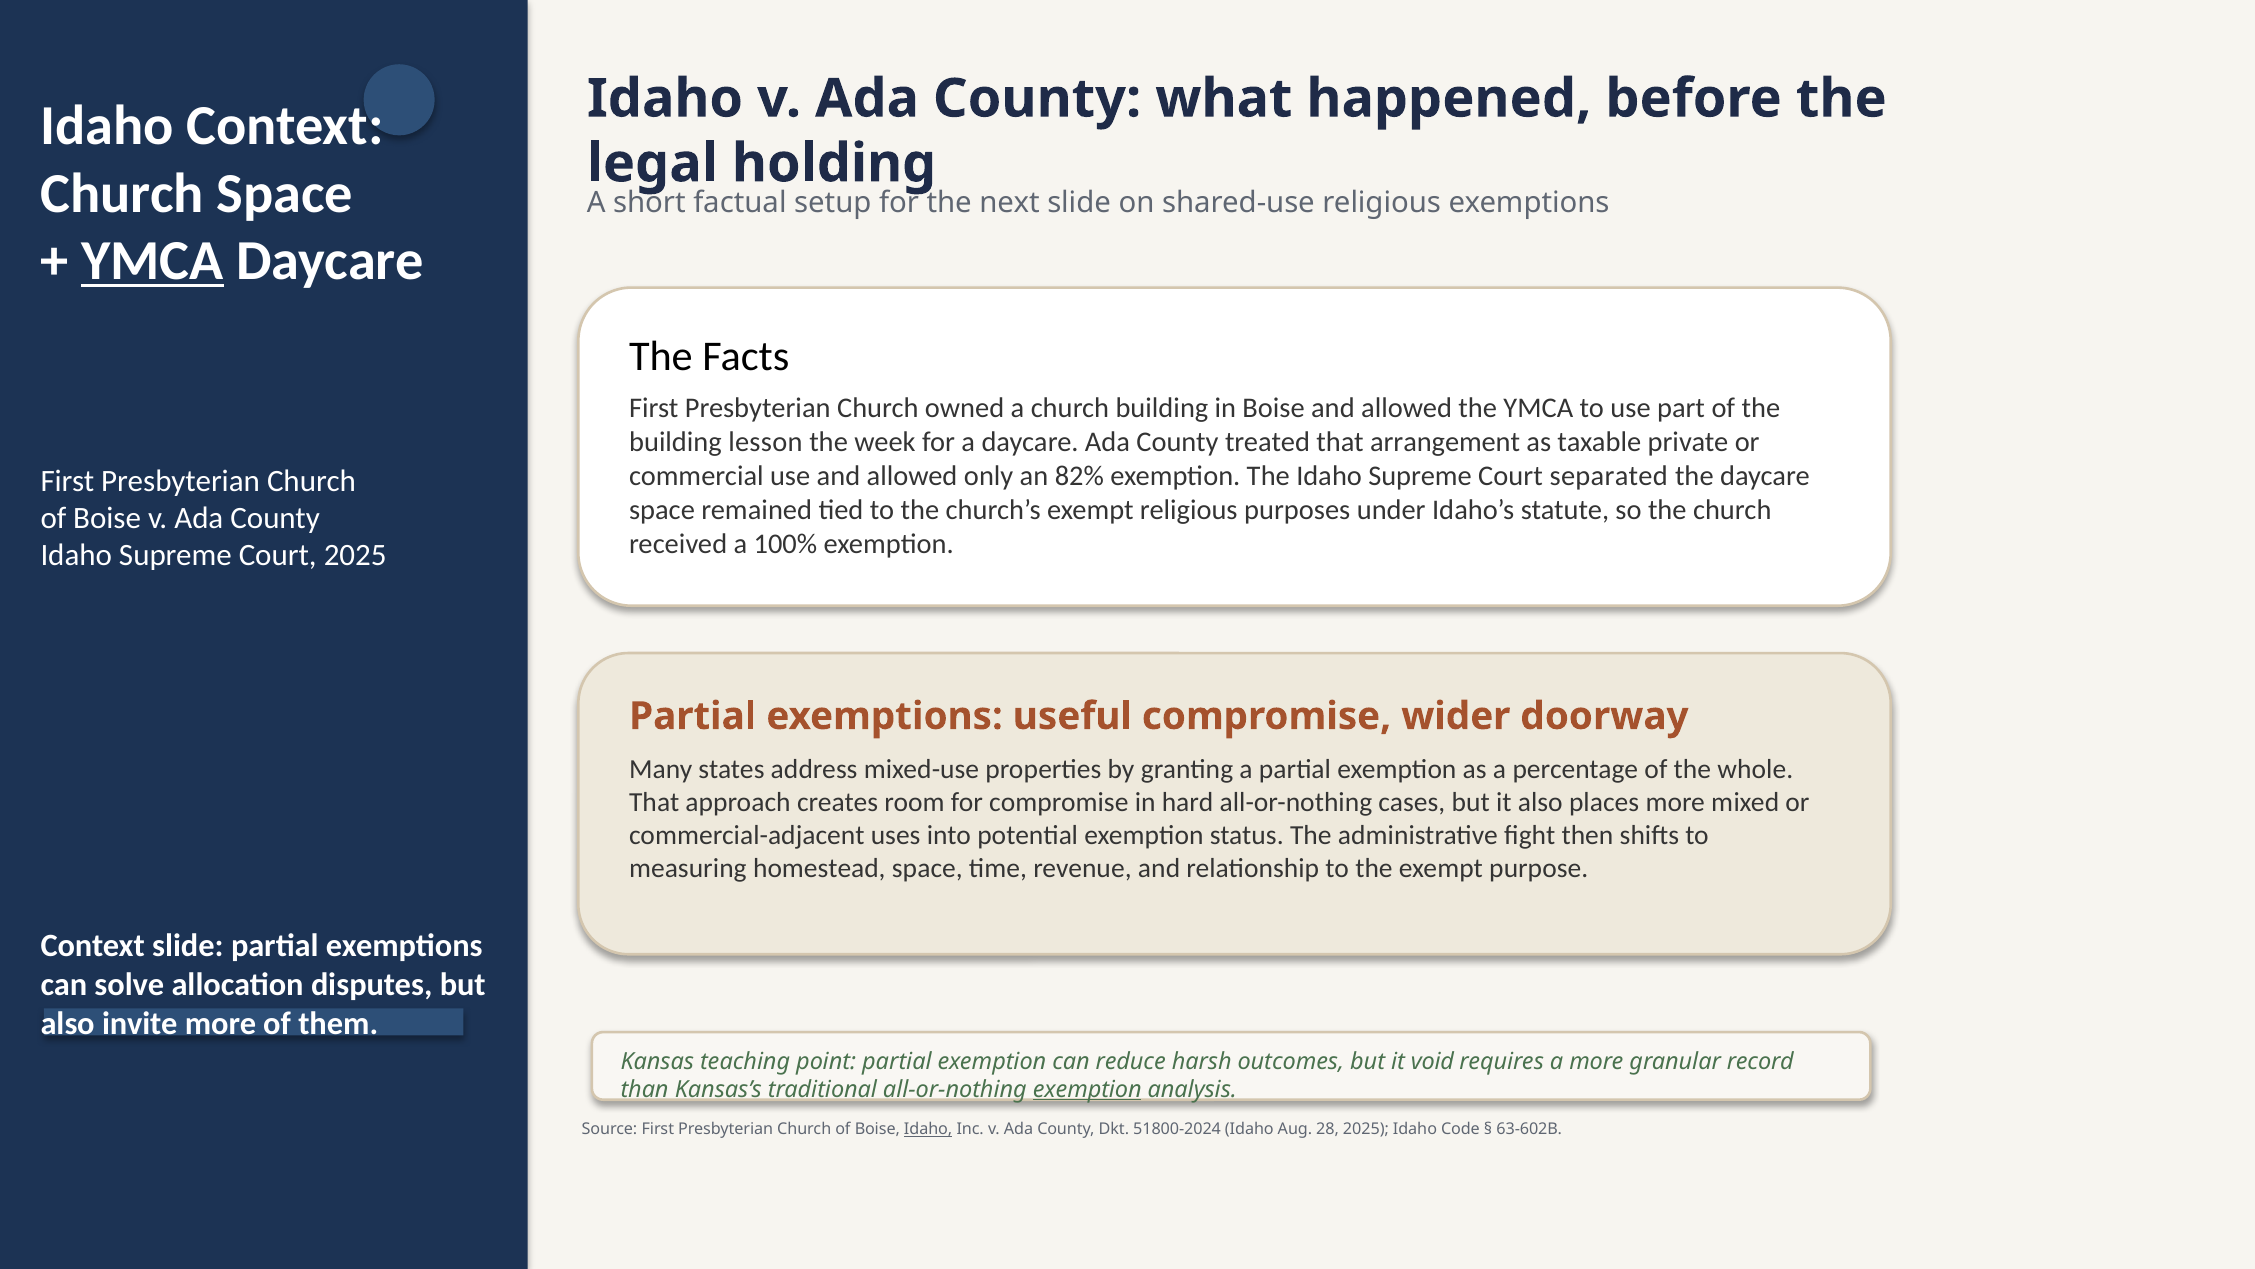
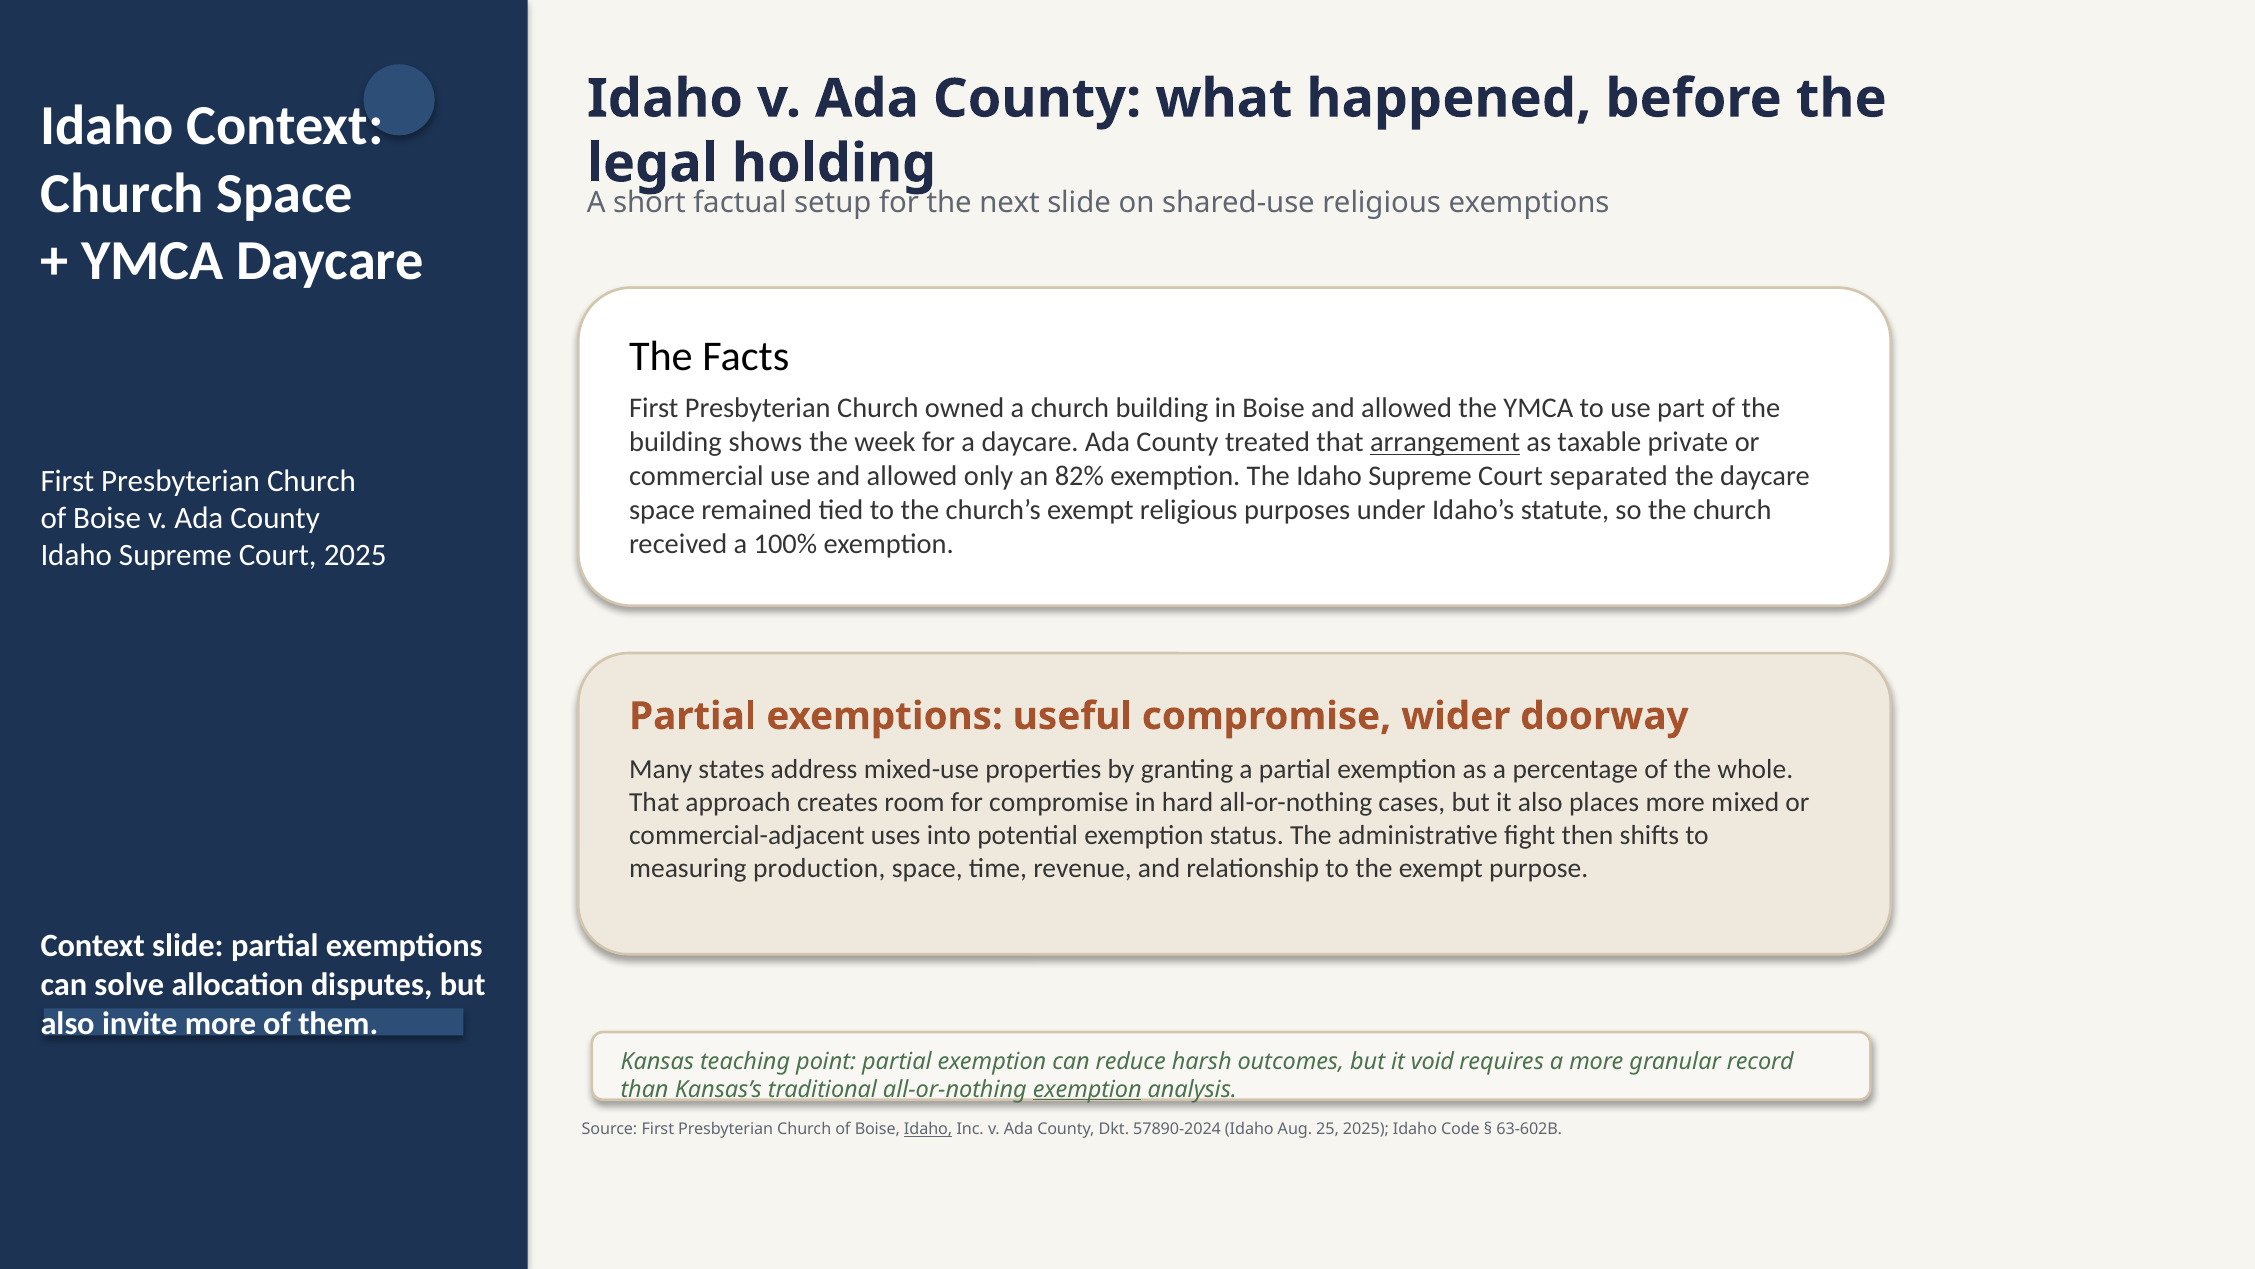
YMCA underline: present -> none (153, 261)
lesson: lesson -> shows (765, 442)
arrangement underline: none -> present (1445, 442)
homestead: homestead -> production (819, 868)
51800-2024: 51800-2024 -> 57890-2024 (1177, 1129)
28: 28 -> 25 (1328, 1129)
